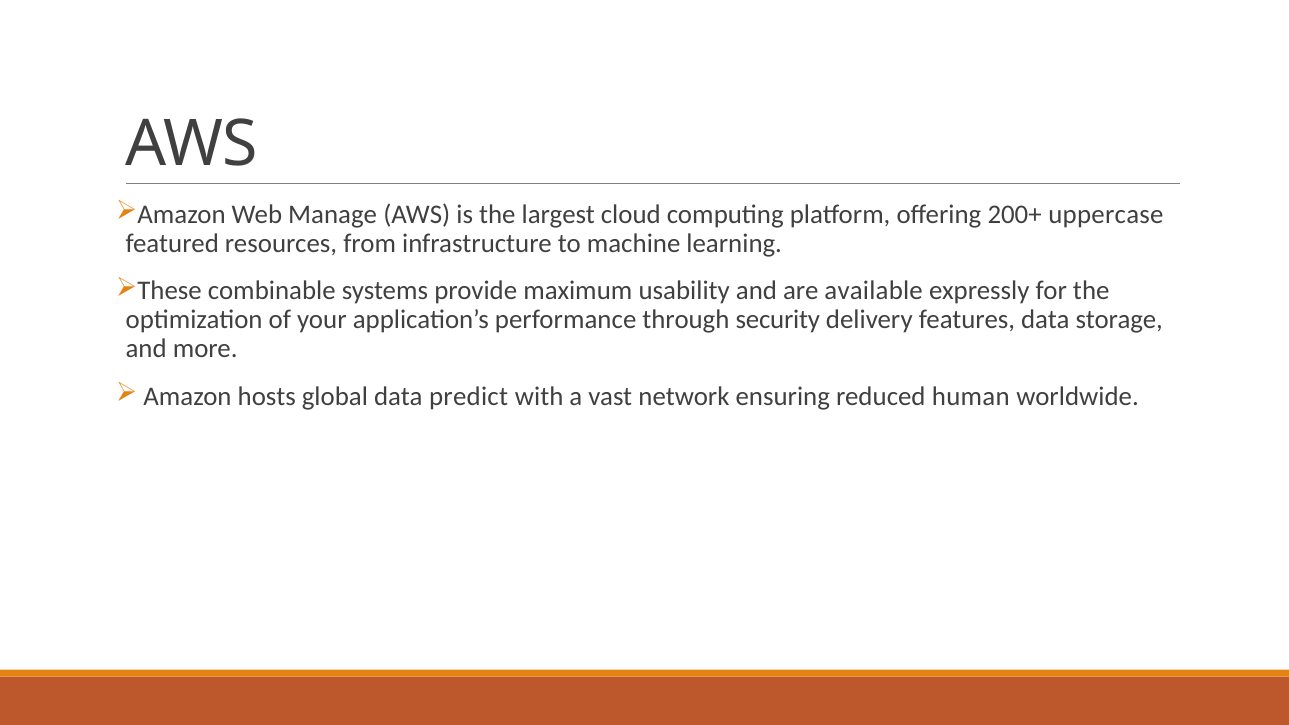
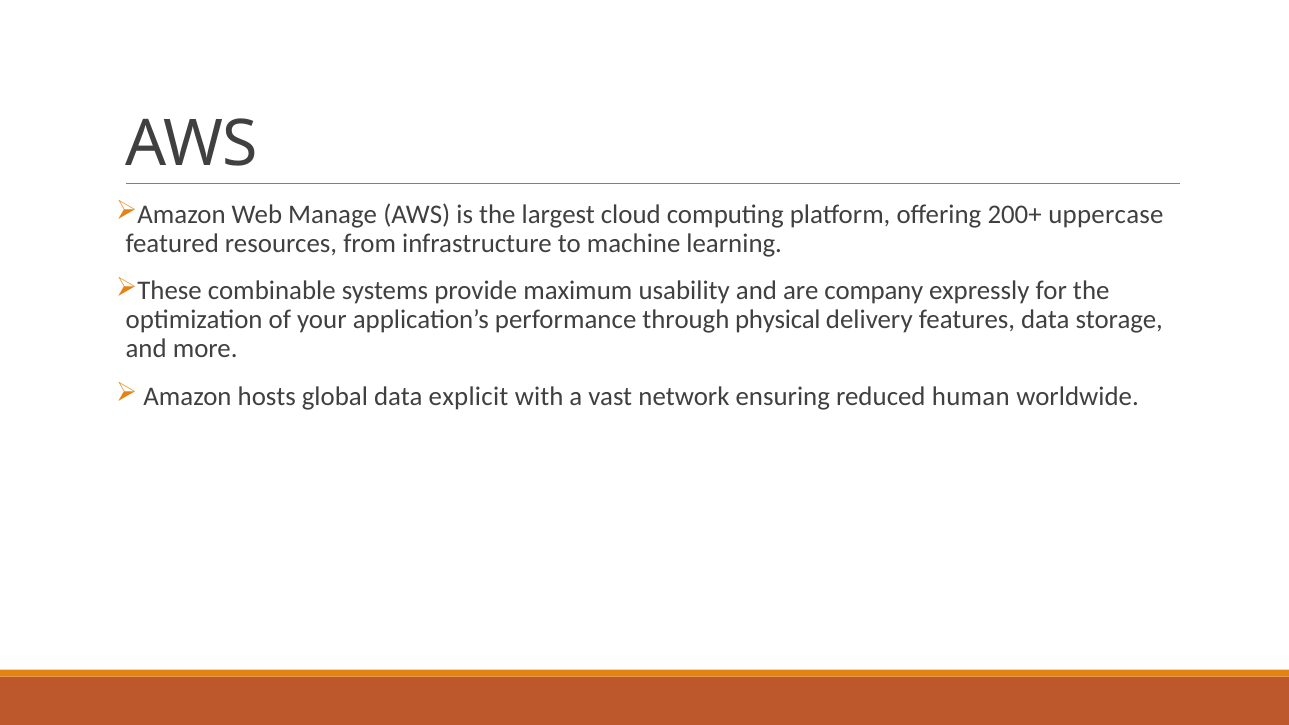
available: available -> company (874, 291)
security: security -> physical (778, 320)
predict: predict -> explicit (469, 397)
